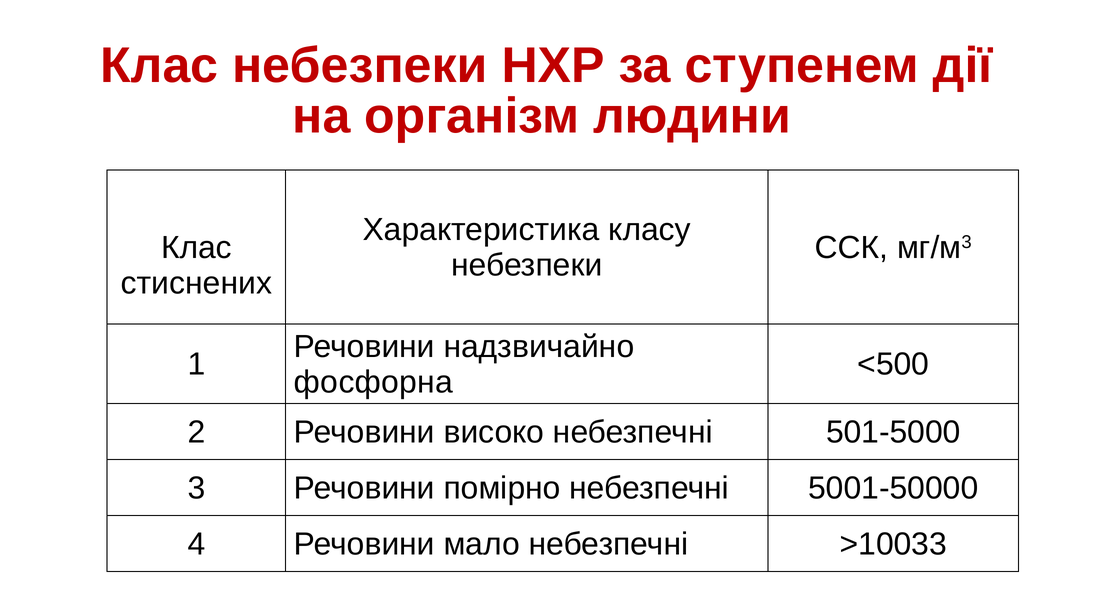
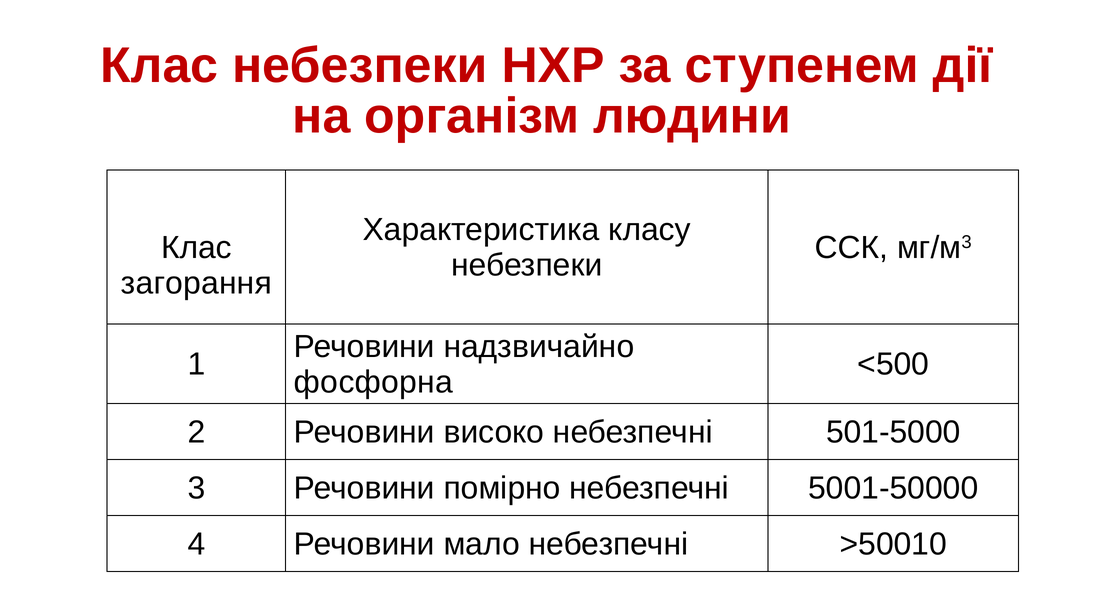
стиснених: стиснених -> загорання (196, 283)
>10033: >10033 -> >50010 (893, 544)
